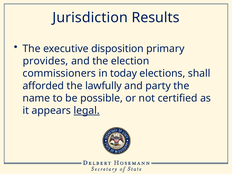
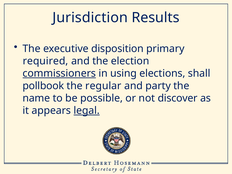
provides: provides -> required (46, 61)
commissioners underline: none -> present (59, 73)
today: today -> using (124, 73)
afforded: afforded -> pollbook (43, 86)
lawfully: lawfully -> regular (103, 86)
certified: certified -> discover (178, 98)
